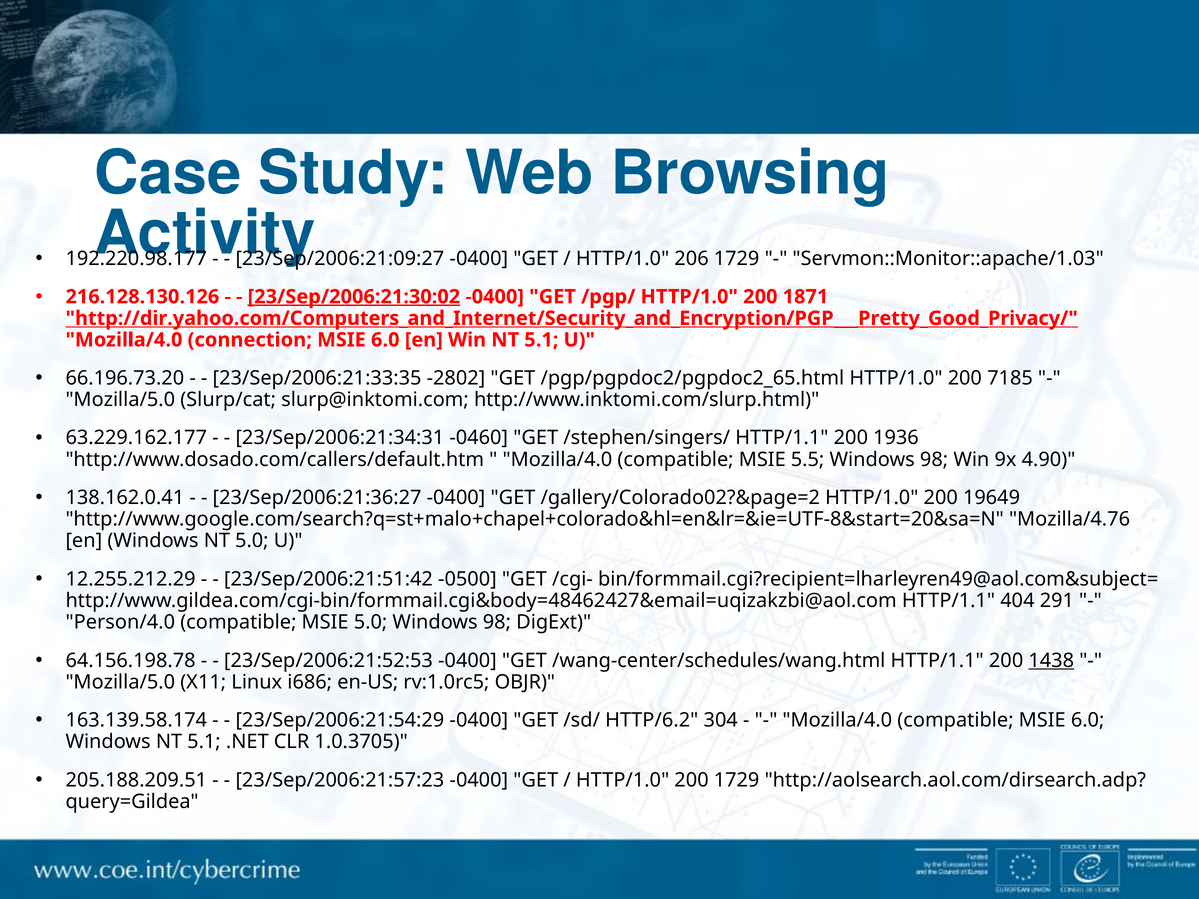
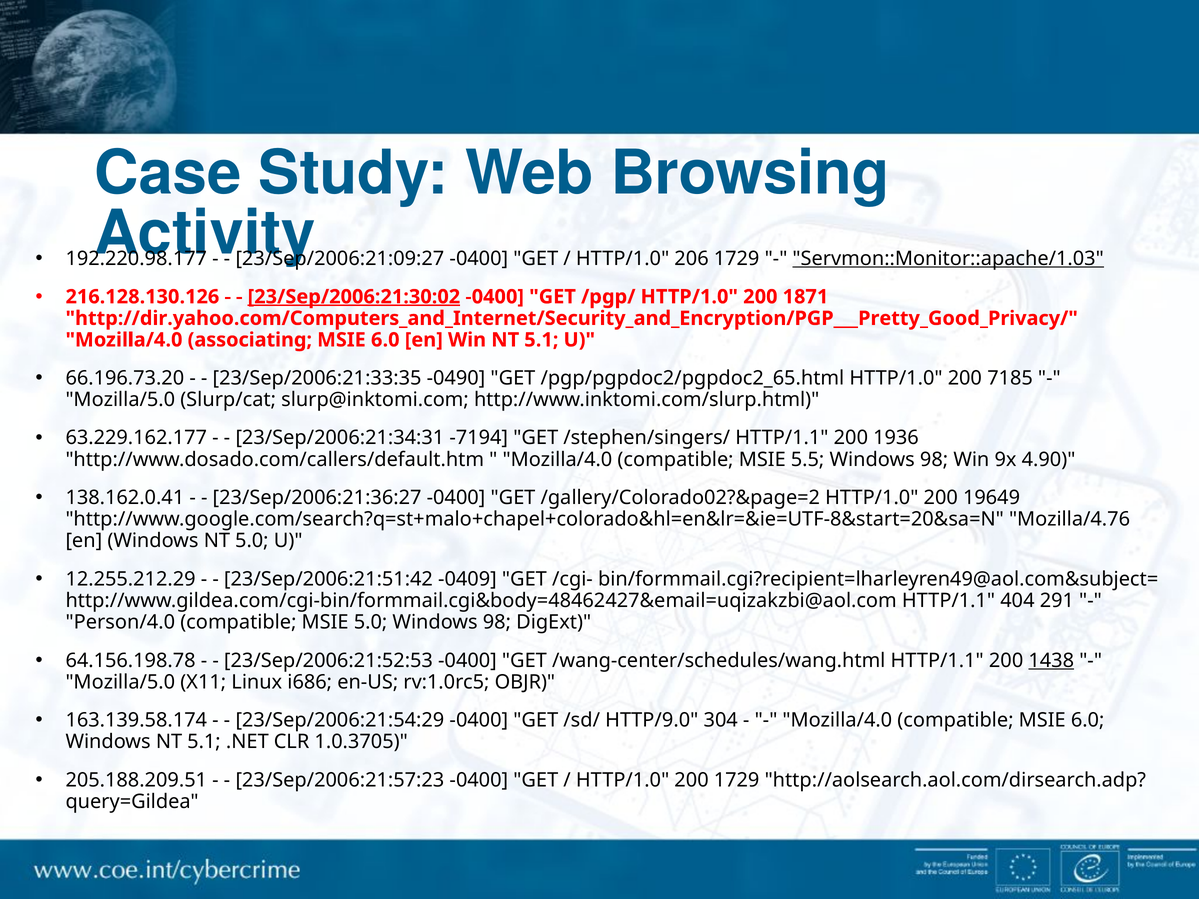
Servmon::Monitor::apache/1.03 underline: none -> present (948, 259)
http://dir.yahoo.com/Computers_and_Internet/Security_and_Encryption/PGP___Pretty_Good_Privacy/ underline: present -> none (572, 318)
connection: connection -> associating (250, 340)
-2802: -2802 -> -0490 (456, 378)
-0460: -0460 -> -7194 (479, 438)
-0500: -0500 -> -0409 (467, 579)
HTTP/6.2: HTTP/6.2 -> HTTP/9.0 (652, 720)
